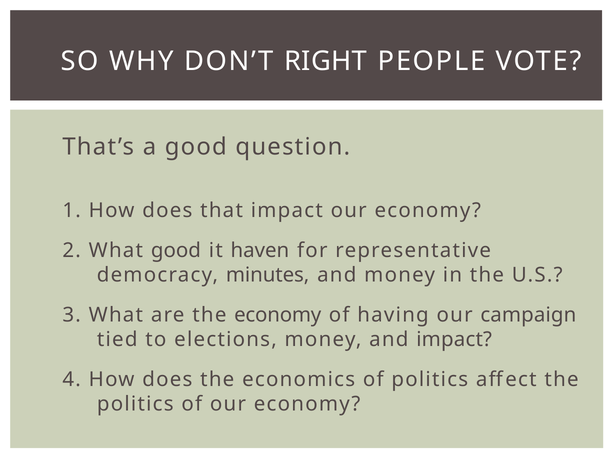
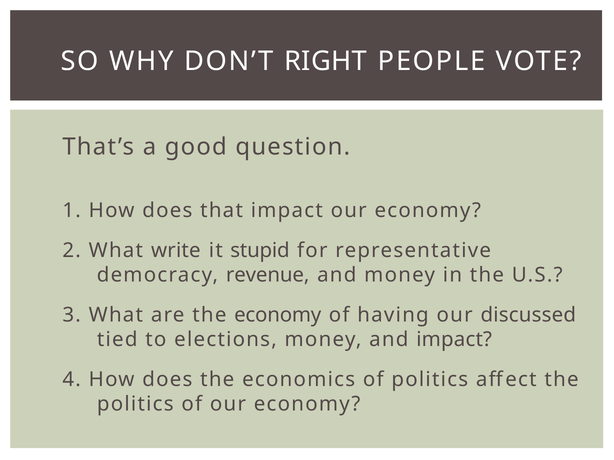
What good: good -> write (176, 251)
haven: haven -> stupid (260, 251)
minutes: minutes -> revenue (268, 275)
campaign: campaign -> discussed (528, 315)
